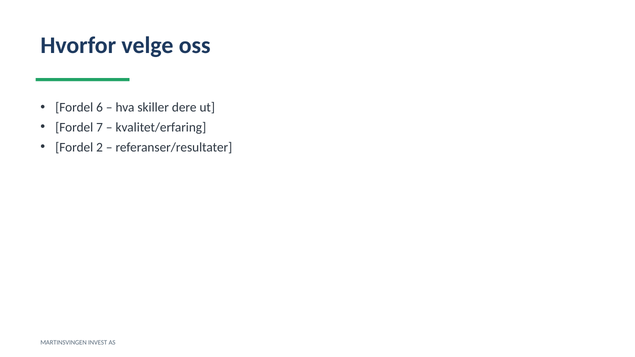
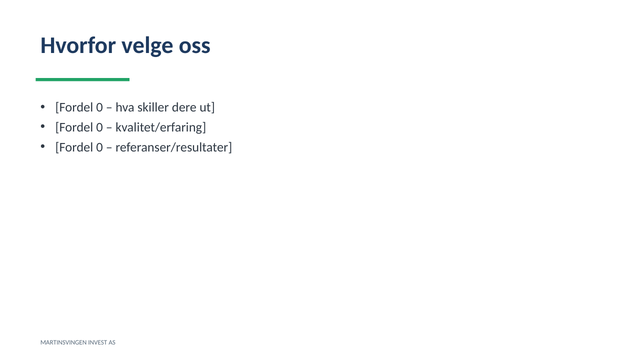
6: 6 -> 0 (100, 108)
7: 7 -> 0 (100, 127)
2: 2 -> 0 (100, 147)
